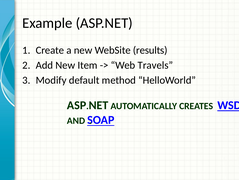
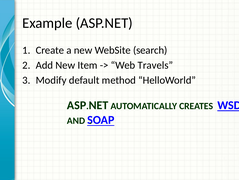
results: results -> search (150, 50)
